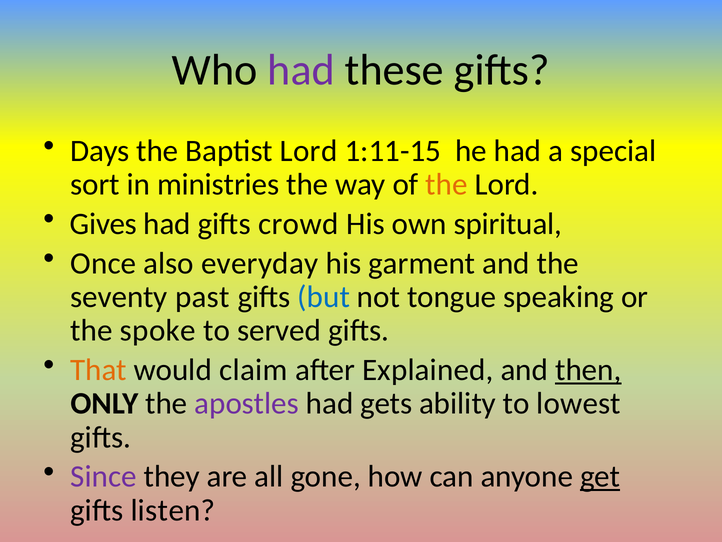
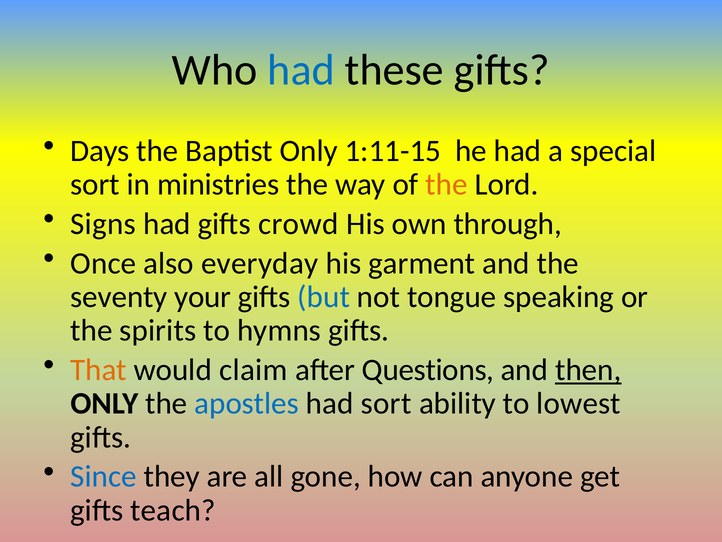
had colour: purple -> blue (301, 70)
Baptist Lord: Lord -> Only (309, 151)
Gives: Gives -> Signs (103, 224)
spiritual: spiritual -> through (508, 224)
past: past -> your (203, 297)
spoke: spoke -> spirits (158, 330)
served: served -> hymns (279, 330)
Explained: Explained -> Questions (428, 370)
apostles colour: purple -> blue (247, 403)
had gets: gets -> sort (386, 403)
Since colour: purple -> blue (104, 476)
get underline: present -> none (600, 476)
listen: listen -> teach (173, 510)
